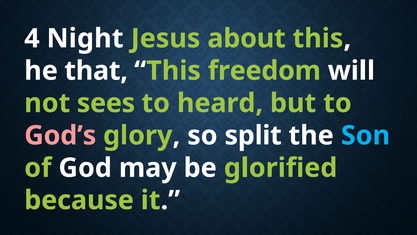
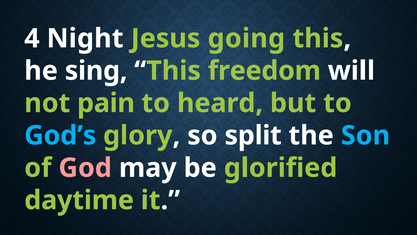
about: about -> going (246, 38)
that: that -> sing (96, 71)
sees: sees -> pain (106, 103)
God’s colour: pink -> light blue (60, 135)
God colour: white -> pink (85, 168)
because: because -> daytime (79, 200)
